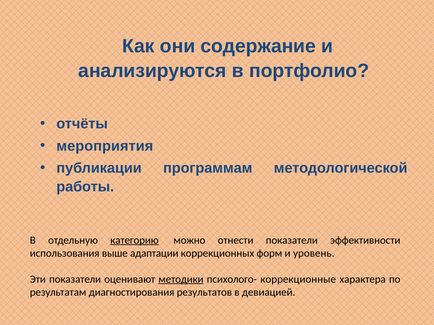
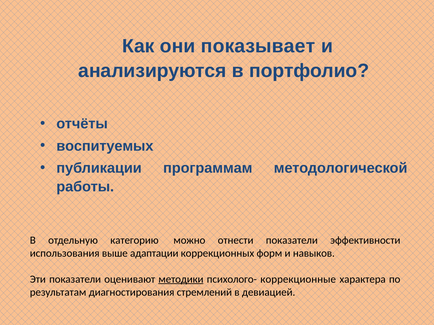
содержание: содержание -> показывает (258, 46)
мероприятия: мероприятия -> воспитуемых (105, 146)
категорию underline: present -> none (134, 240)
уровень: уровень -> навыков (314, 254)
результатов: результатов -> стремлений (204, 293)
